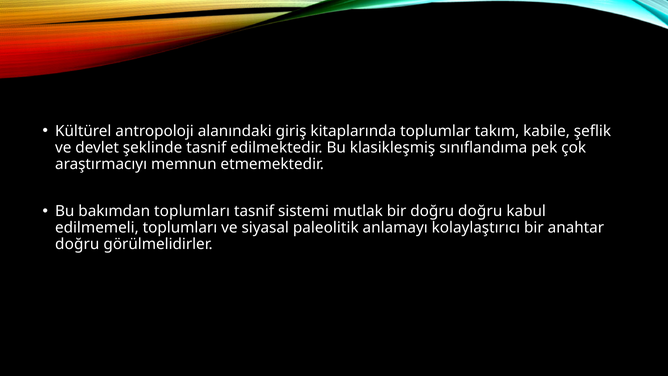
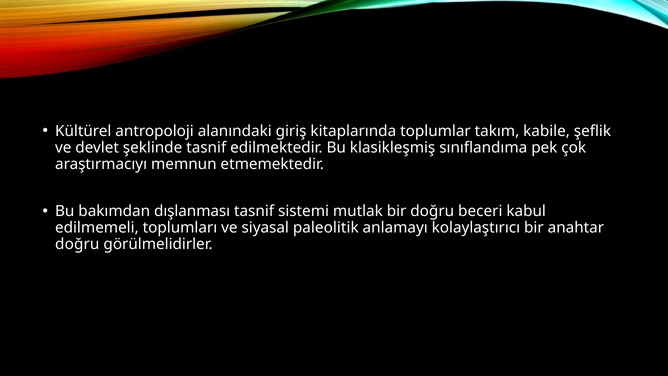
bakımdan toplumları: toplumları -> dışlanması (192, 211)
doğru doğru: doğru -> beceri (480, 211)
